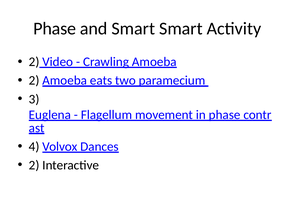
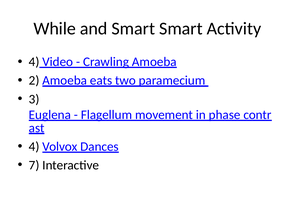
Phase: Phase -> While (55, 29)
2: 2 -> 4 (34, 62)
2: 2 -> 7 (34, 165)
